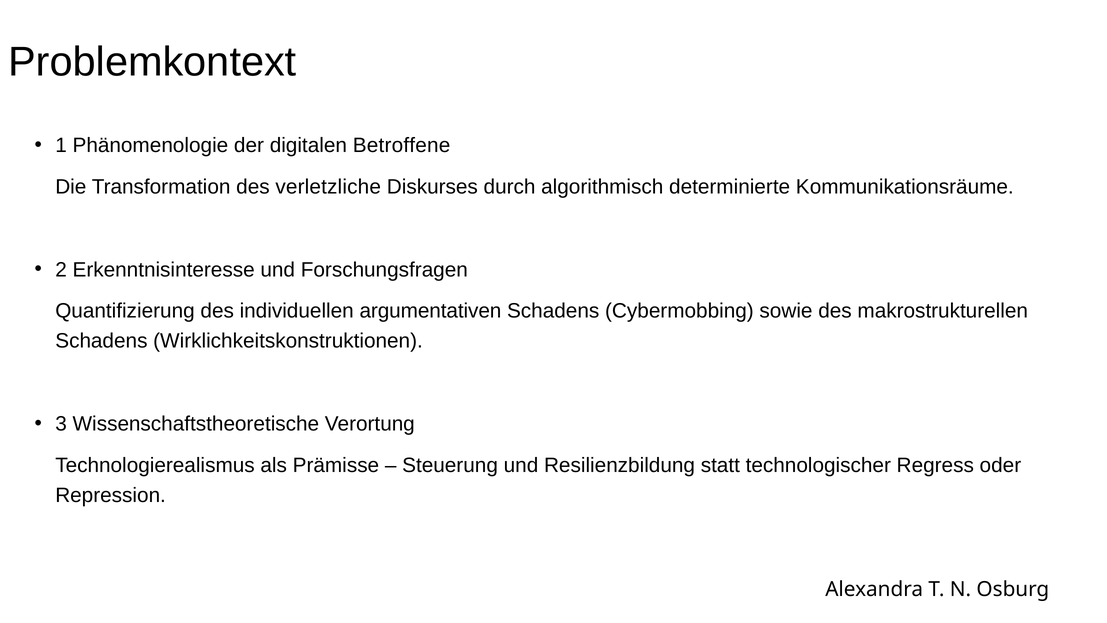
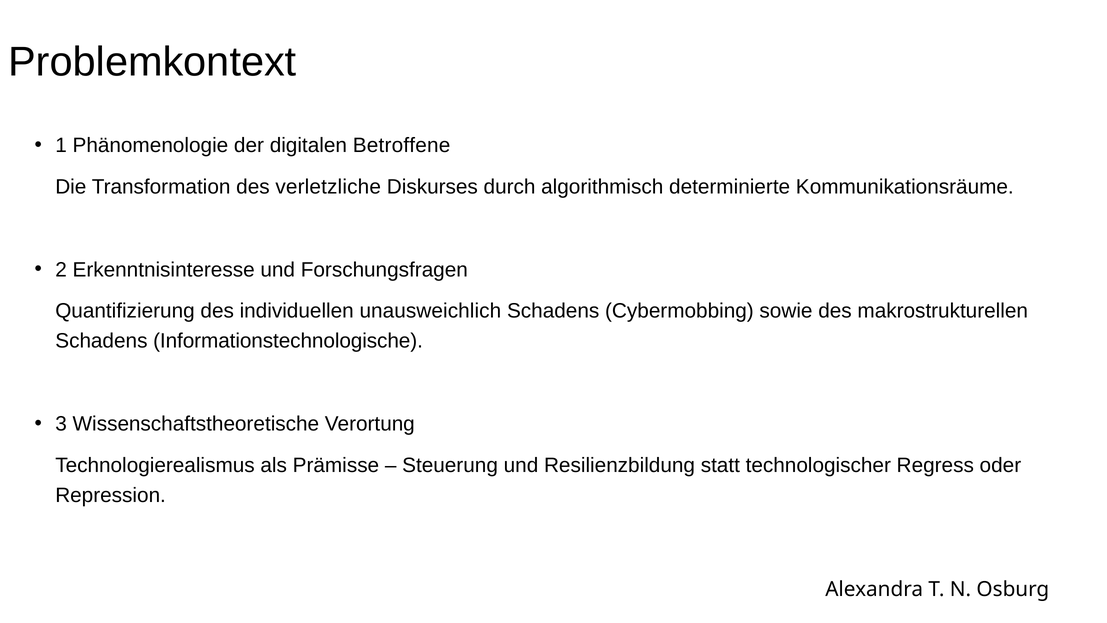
argumentativen: argumentativen -> unausweichlich (430, 311)
Wirklichkeitskonstruktionen: Wirklichkeitskonstruktionen -> Informationstechnologische (288, 341)
